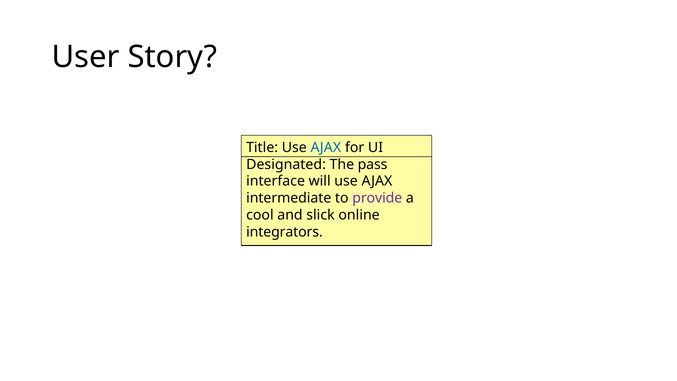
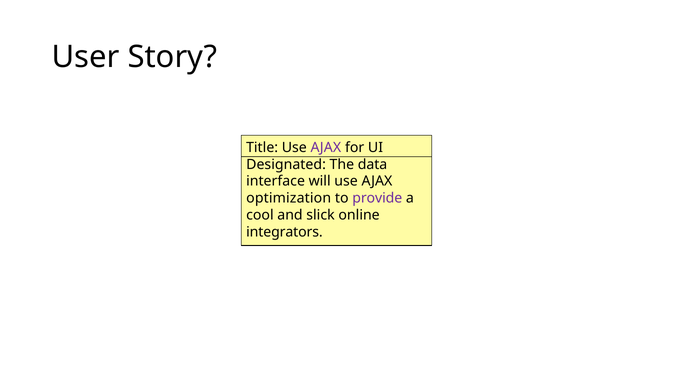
AJAX colour: blue -> purple (326, 147)
pass: pass -> data (373, 164)
intermediate: intermediate -> optimization (289, 198)
